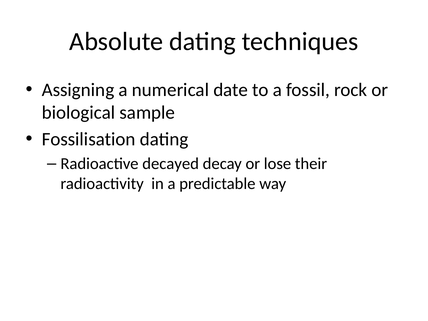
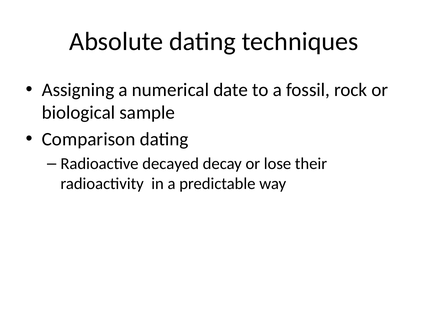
Fossilisation: Fossilisation -> Comparison (89, 139)
